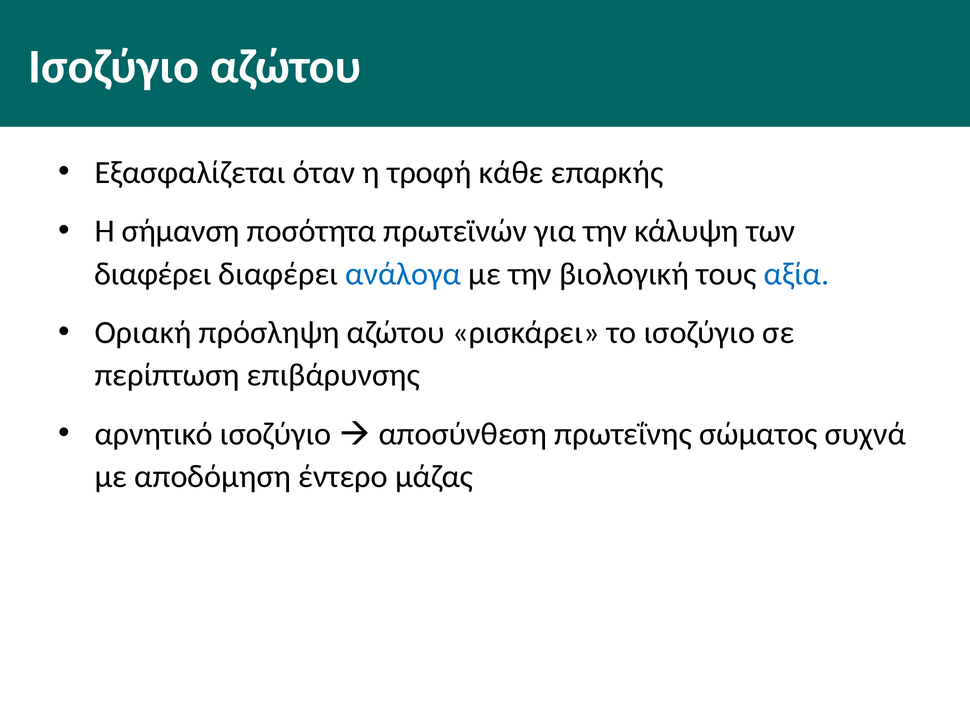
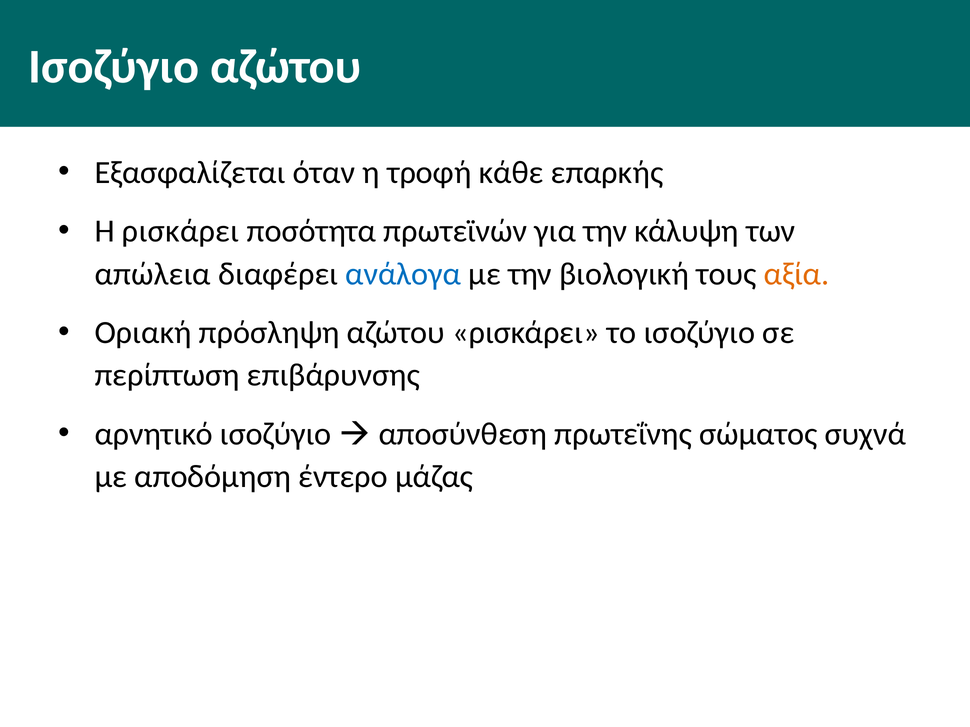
Η σήμανση: σήμανση -> ρισκάρει (181, 231)
διαφέρει: διαφέρει -> απώλεια (153, 274)
αξία colour: blue -> orange (797, 274)
